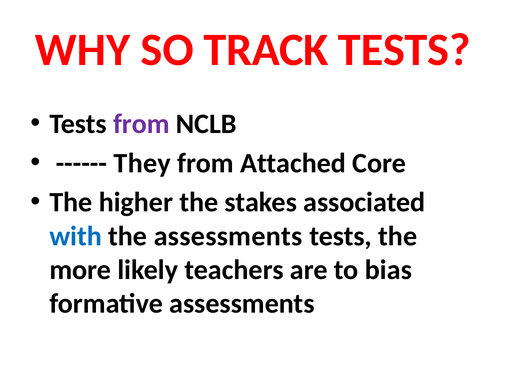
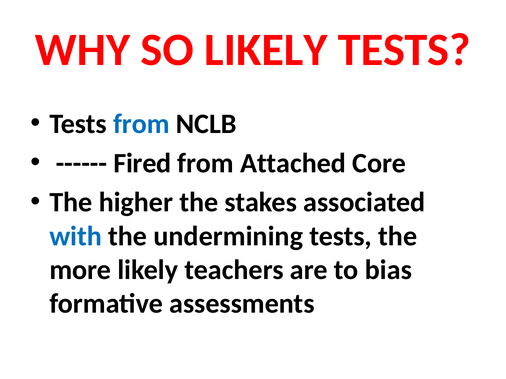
SO TRACK: TRACK -> LIKELY (266, 50)
from colour: purple -> blue (141, 124)
They: They -> Fired (142, 163)
the assessments: assessments -> undermining (228, 236)
